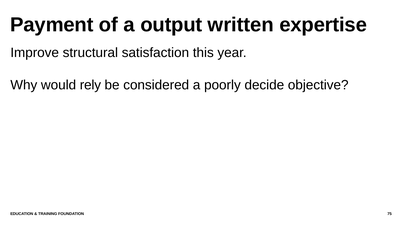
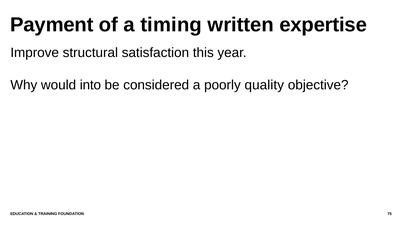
output: output -> timing (171, 25)
rely: rely -> into (90, 85)
decide: decide -> quality (264, 85)
